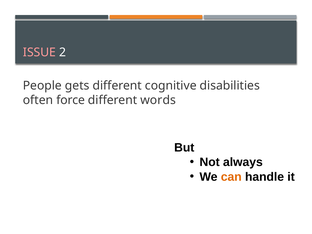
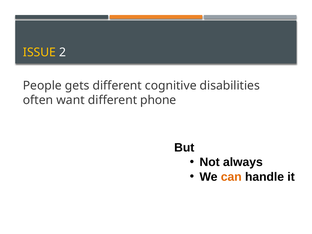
ISSUE colour: pink -> yellow (39, 52)
force: force -> want (71, 100)
words: words -> phone (158, 100)
